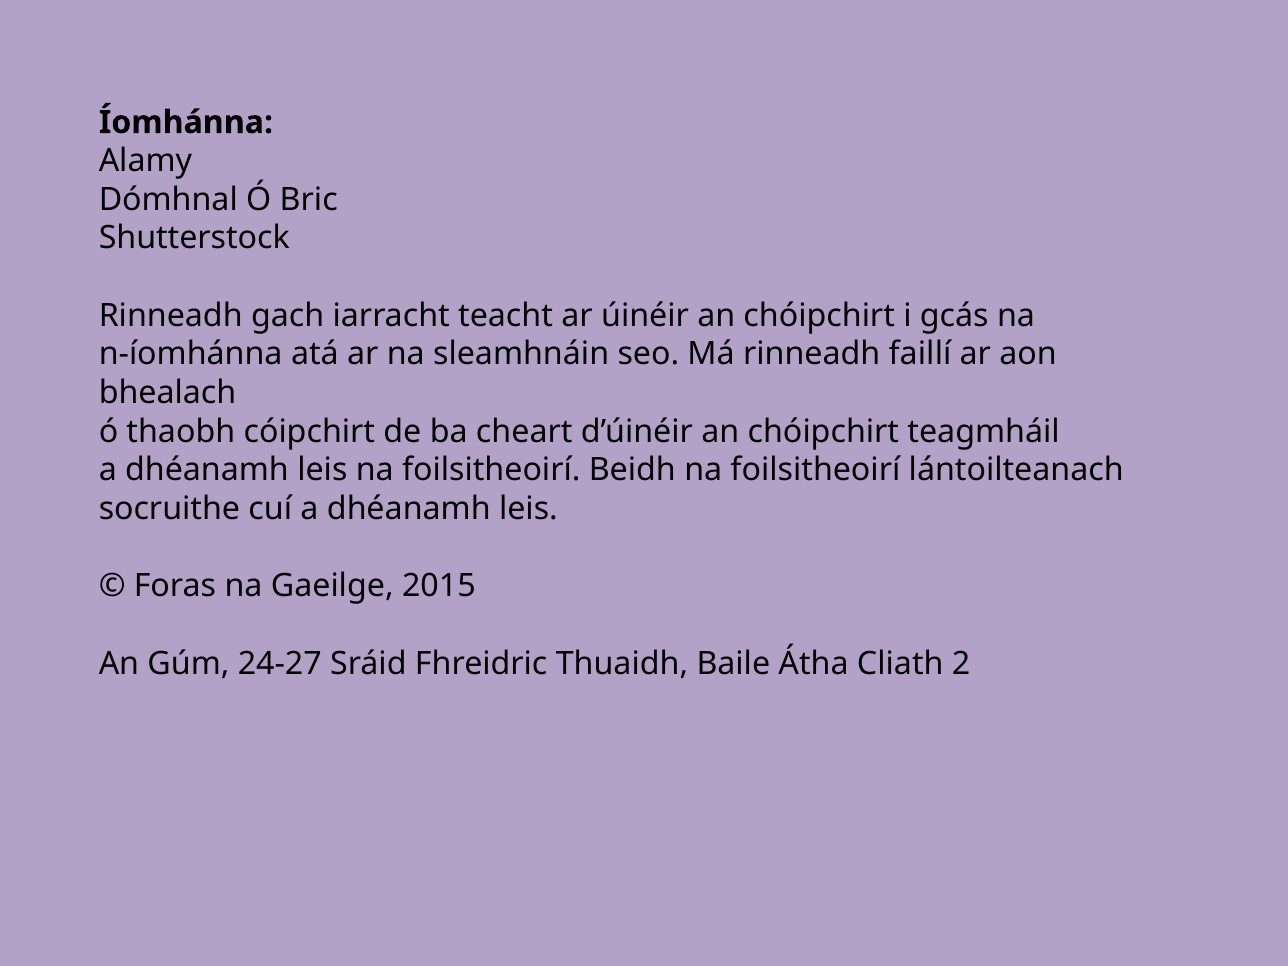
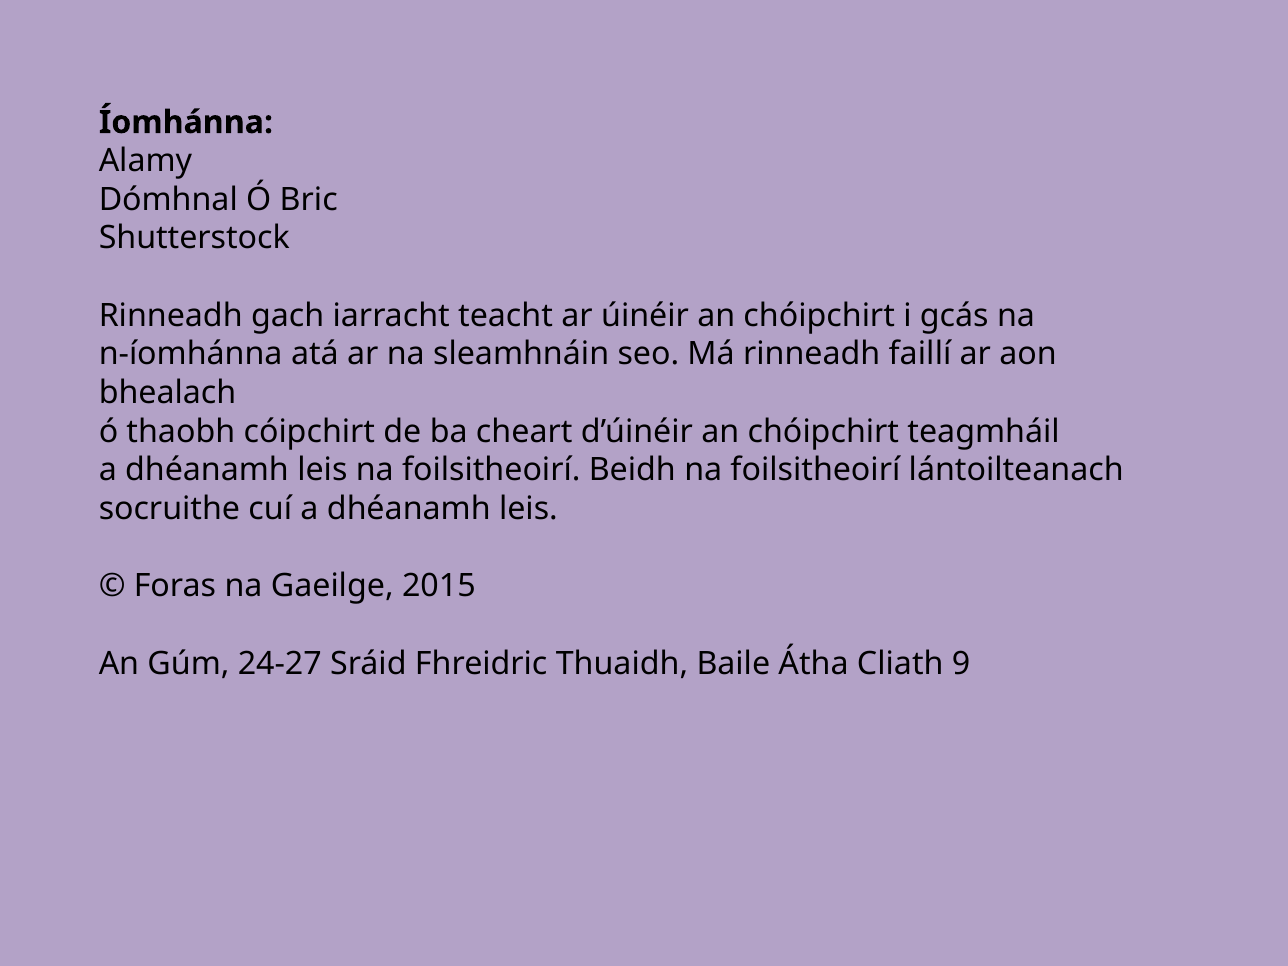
2: 2 -> 9 (961, 663)
